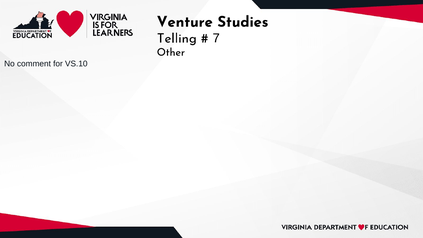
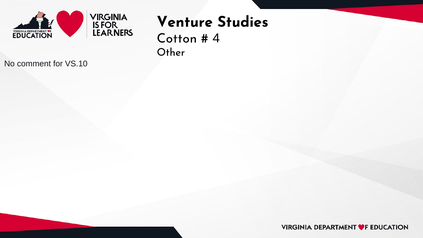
Telling: Telling -> Cotton (177, 38)
7: 7 -> 4 (216, 38)
